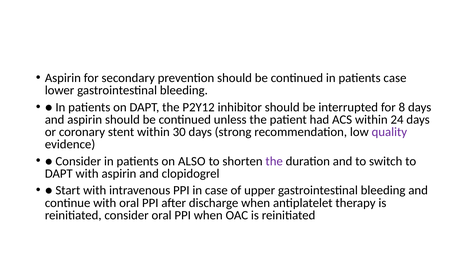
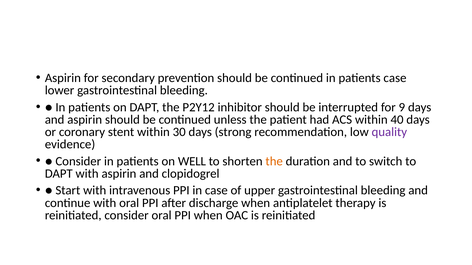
8: 8 -> 9 (402, 107)
24: 24 -> 40 (397, 120)
ALSO: ALSO -> WELL (192, 162)
the colour: purple -> orange (274, 162)
